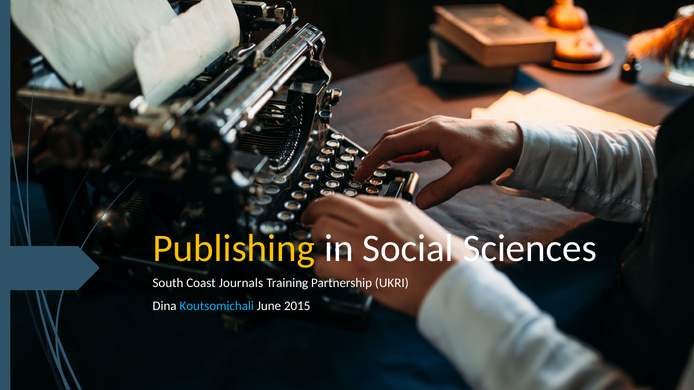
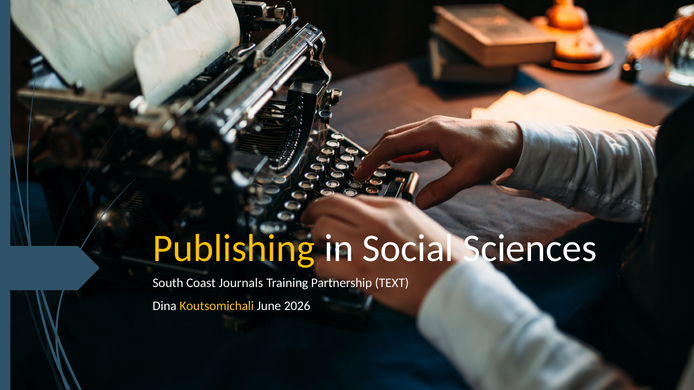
UKRI: UKRI -> TEXT (392, 283)
Koutsomichali colour: light blue -> yellow (217, 306)
2015: 2015 -> 2026 (297, 306)
